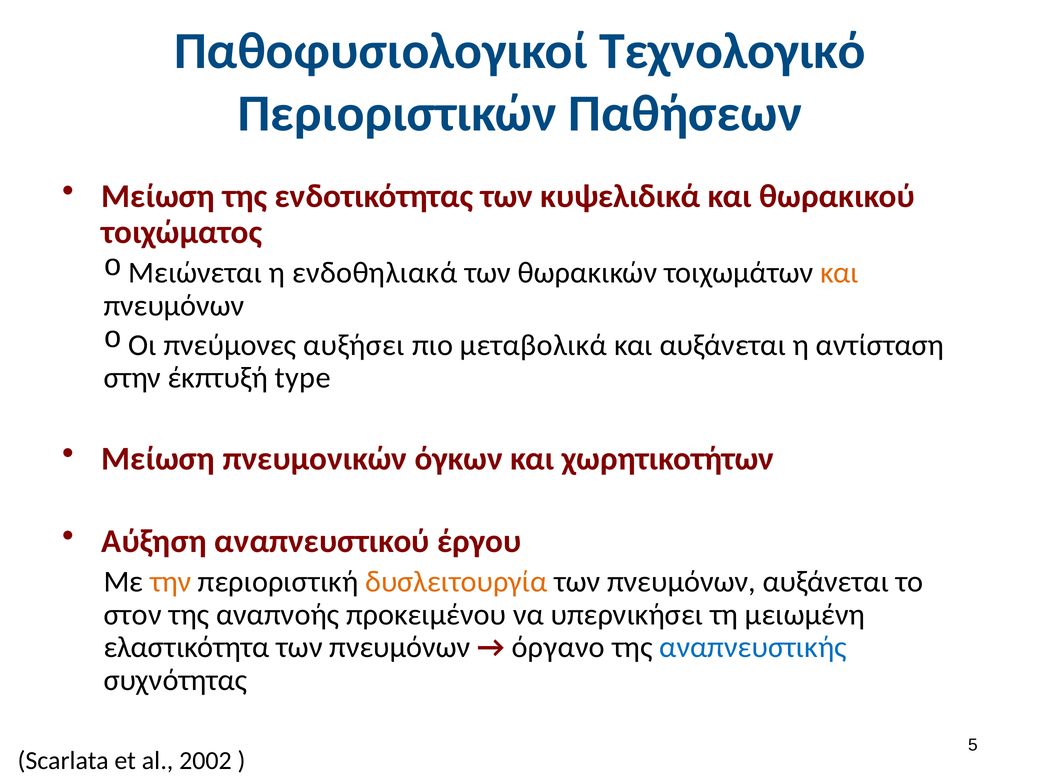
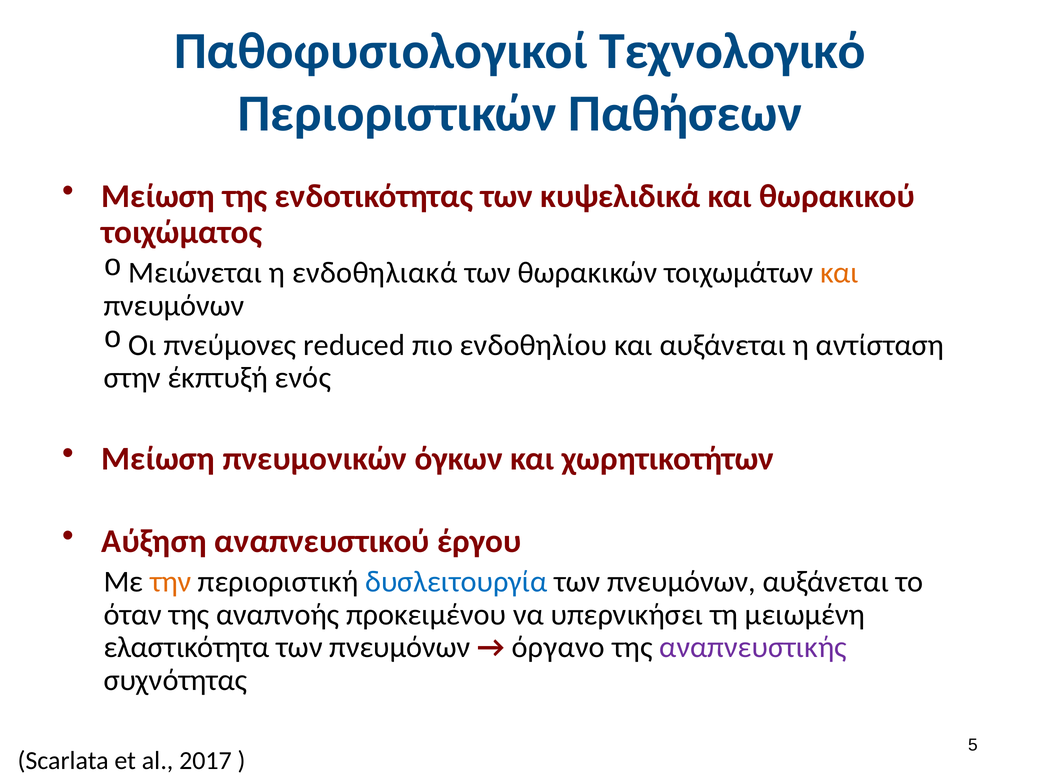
αυξήσει: αυξήσει -> reduced (354, 345)
μεταβολικά: μεταβολικά -> ενδοθηλίου (534, 345)
type: type -> ενός (303, 378)
δυσλειτουργία colour: orange -> blue (456, 582)
στον: στον -> όταν (133, 615)
αναπνευστικής colour: blue -> purple (753, 647)
2002: 2002 -> 2017 (205, 760)
